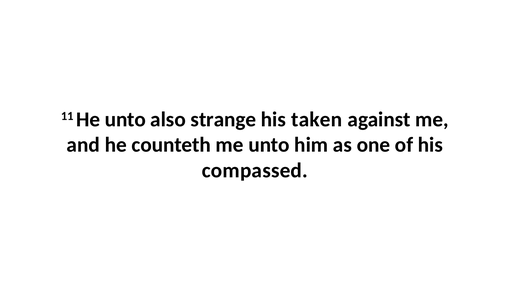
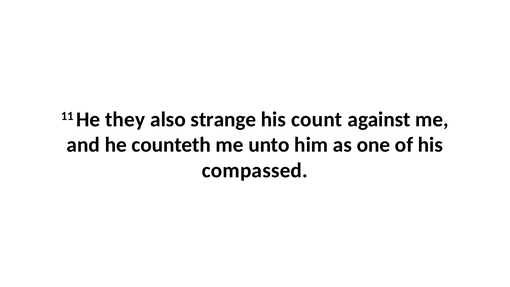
He unto: unto -> they (125, 119)
taken: taken -> count (317, 119)
